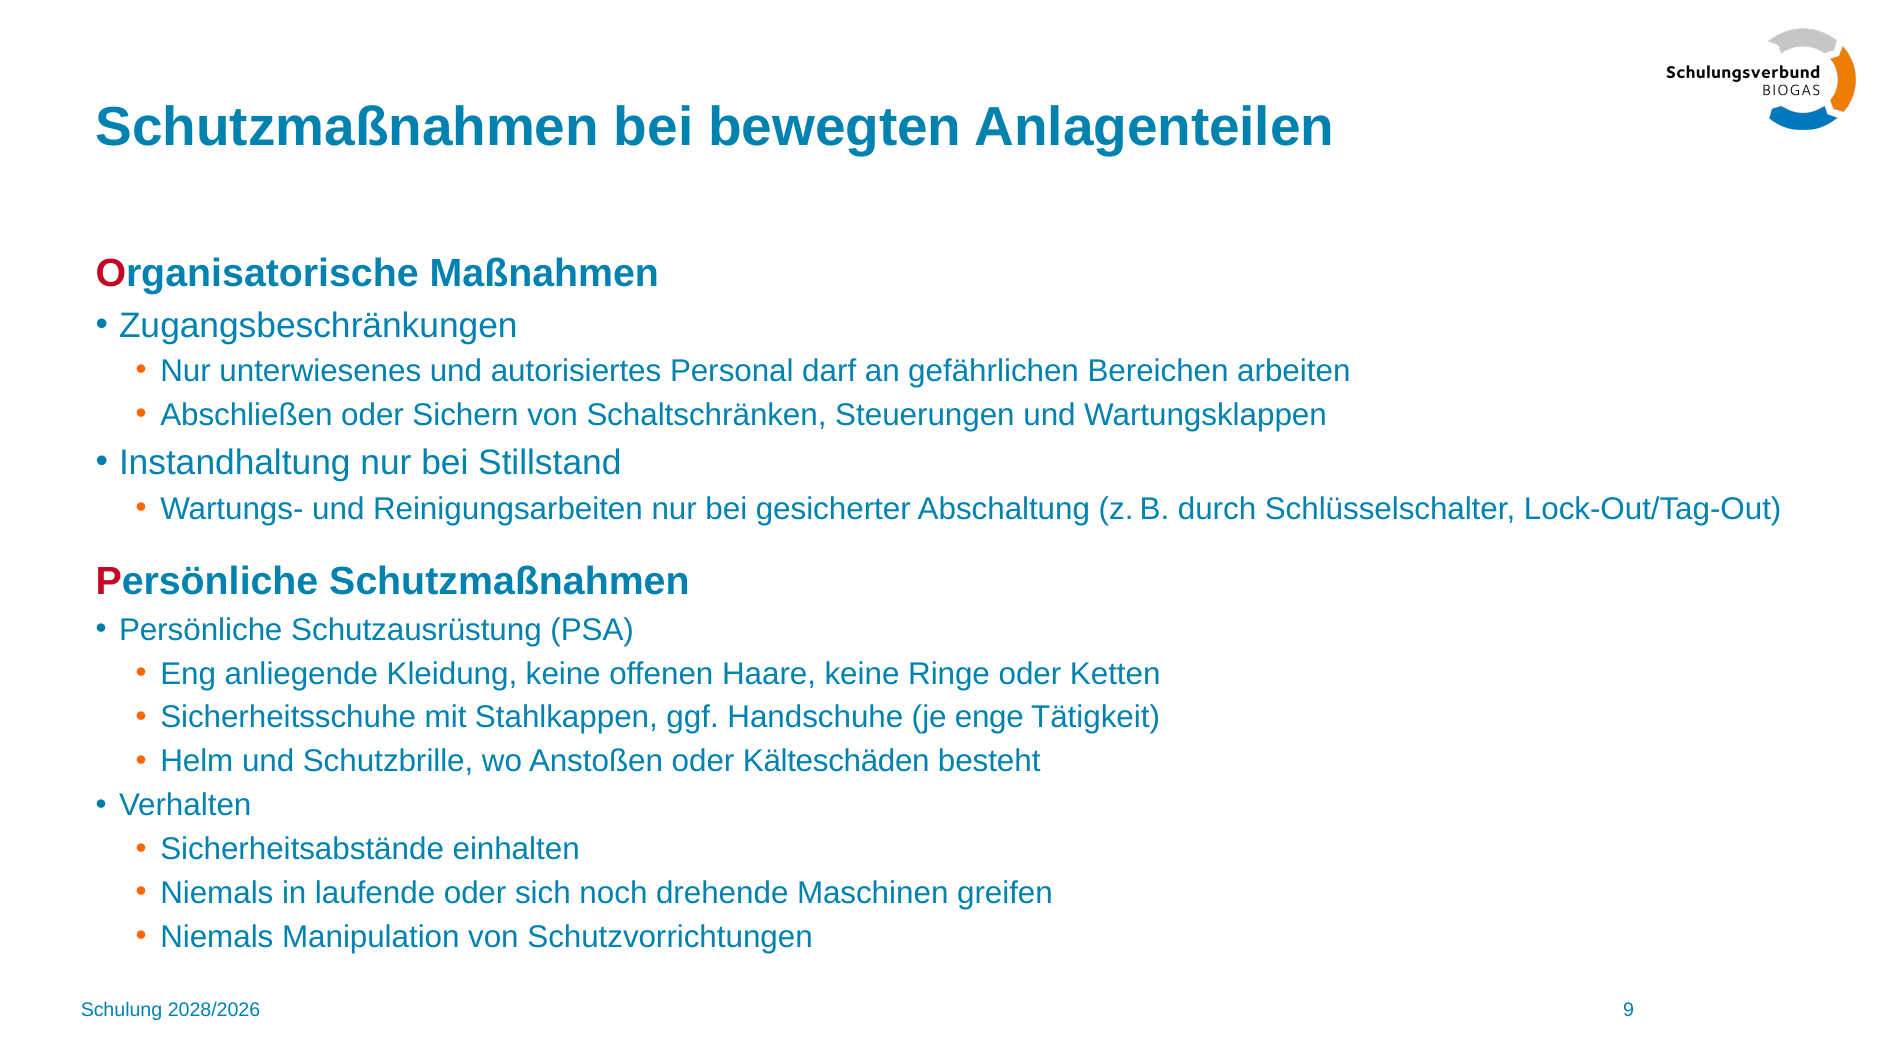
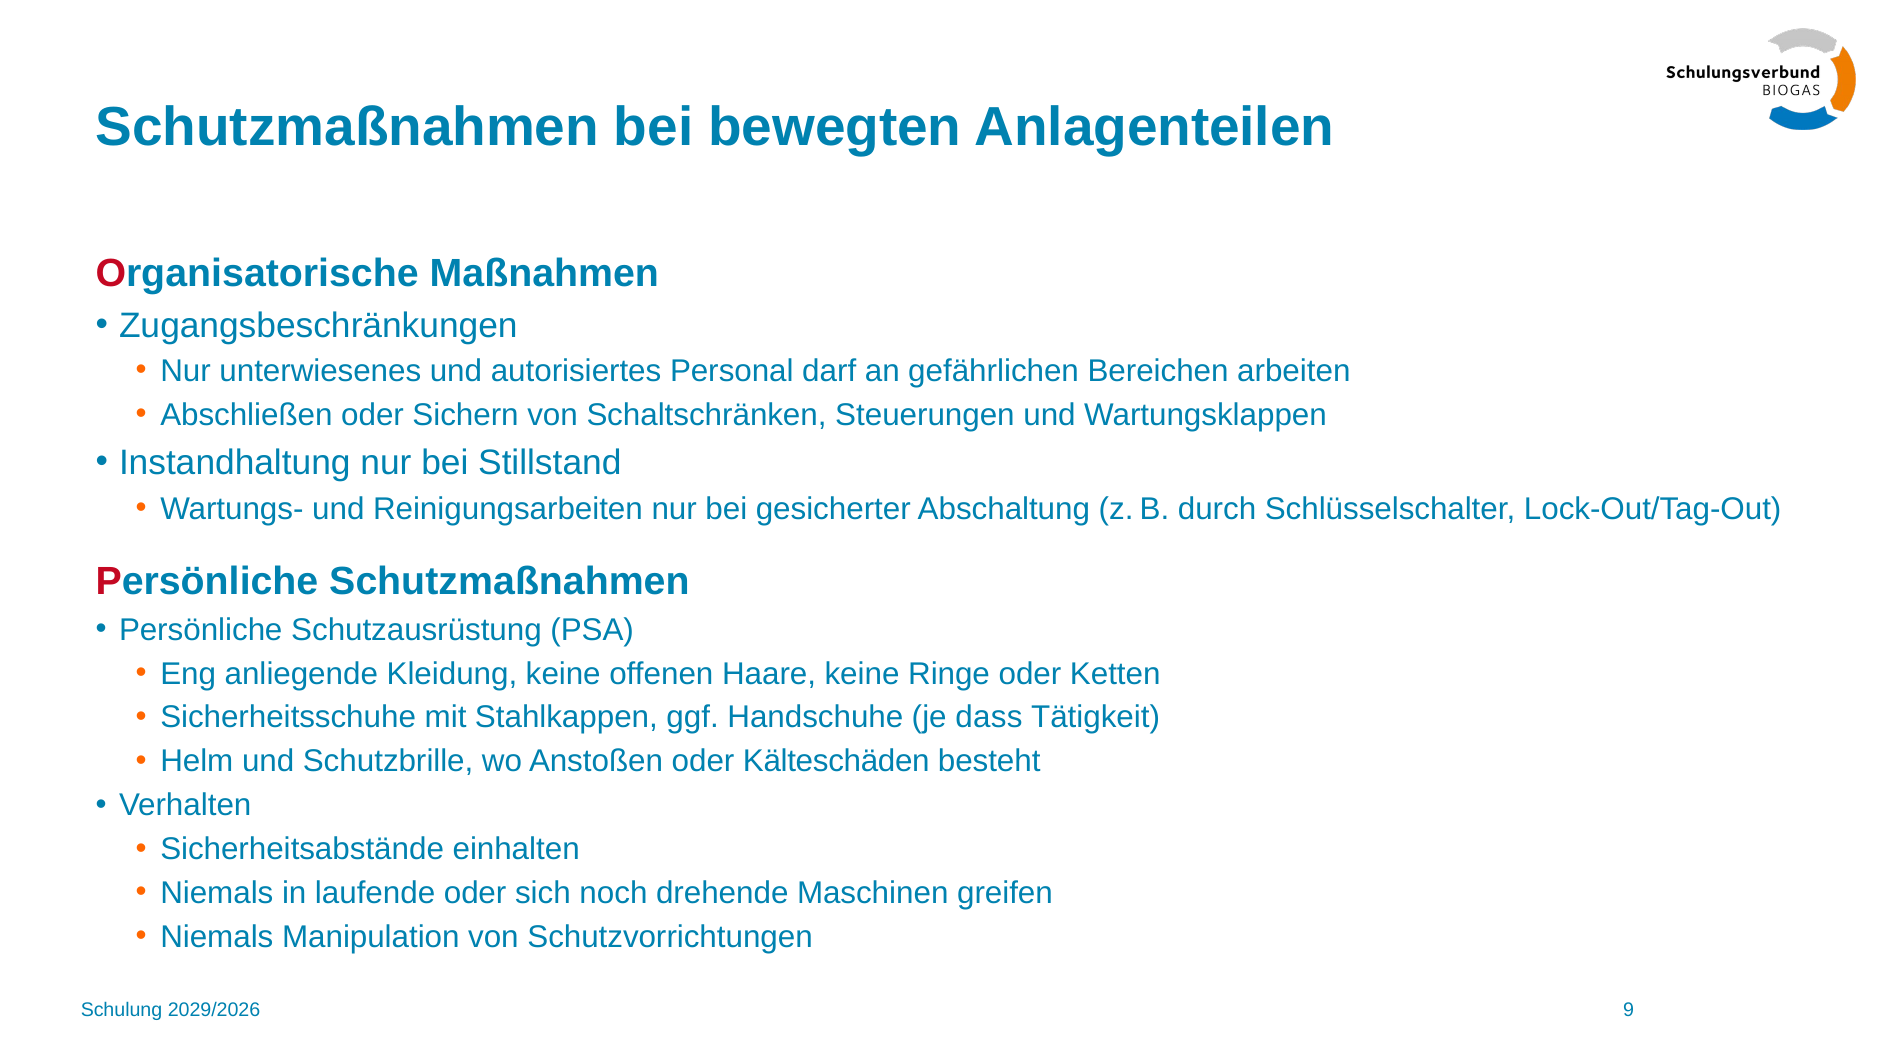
enge: enge -> dass (989, 718)
2028/2026: 2028/2026 -> 2029/2026 (214, 1010)
